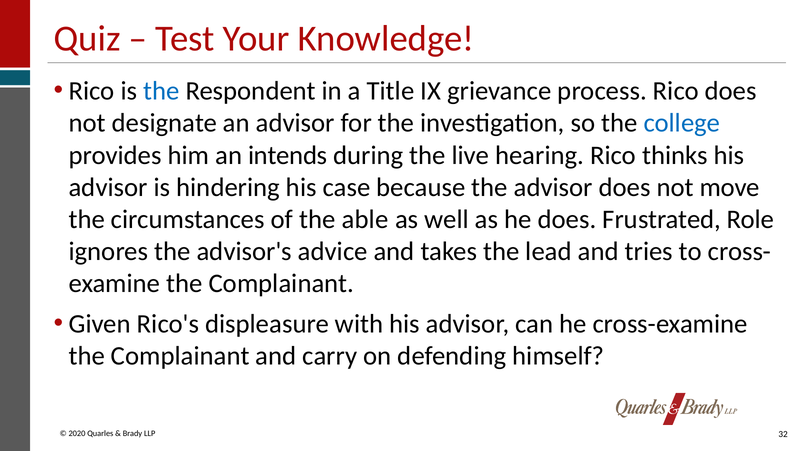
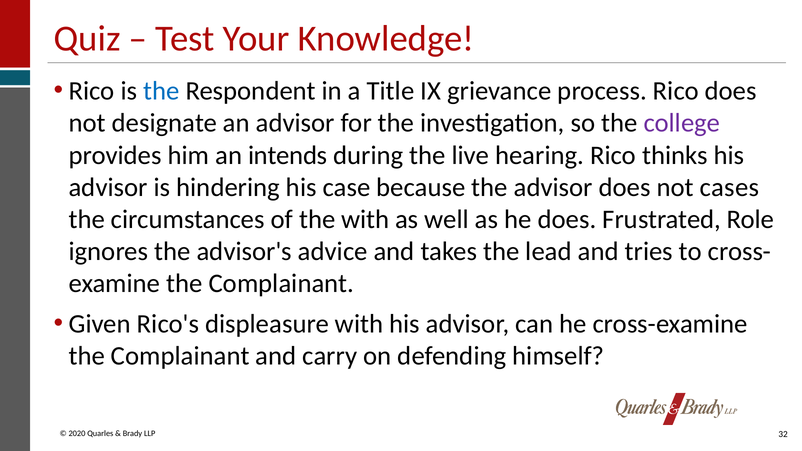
college colour: blue -> purple (682, 123)
move: move -> cases (729, 187)
the able: able -> with (365, 219)
